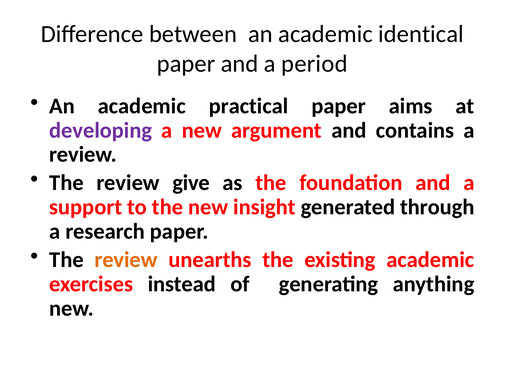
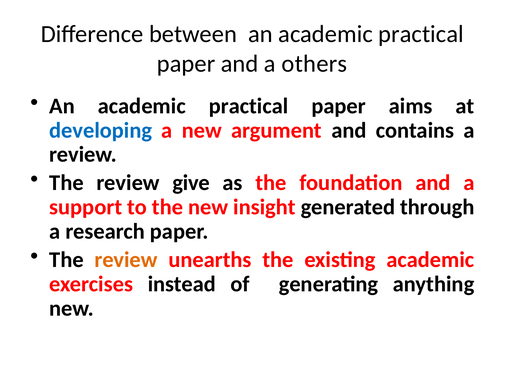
between an academic identical: identical -> practical (421, 34)
period: period -> others (314, 64)
developing colour: purple -> blue (101, 130)
